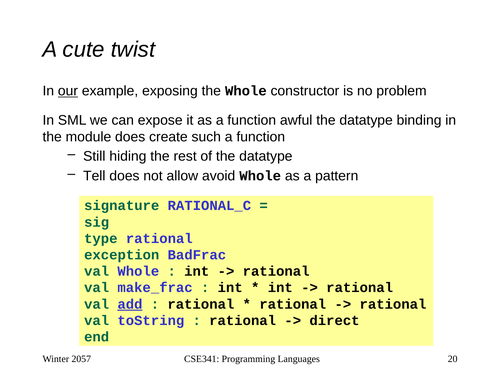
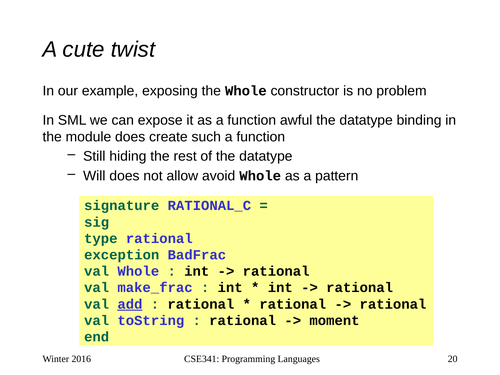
our underline: present -> none (68, 91)
Tell: Tell -> Will (94, 176)
direct: direct -> moment (335, 321)
2057: 2057 -> 2016 (81, 359)
